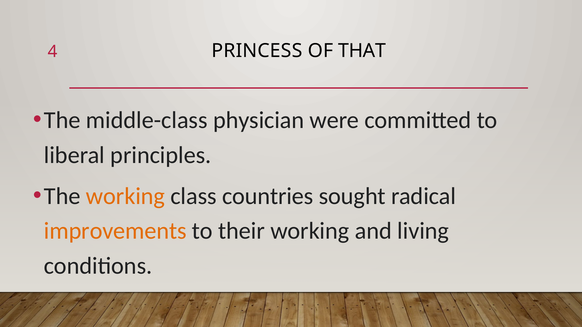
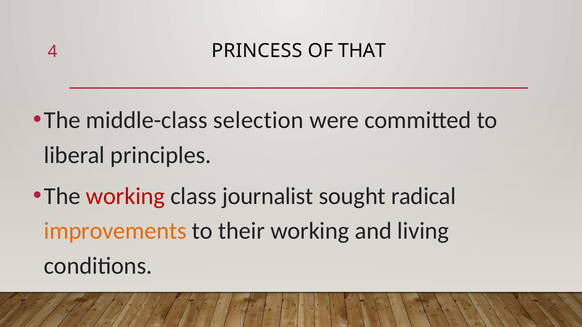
physician: physician -> selection (258, 120)
working colour: orange -> red (125, 196)
countries: countries -> journalist (268, 196)
